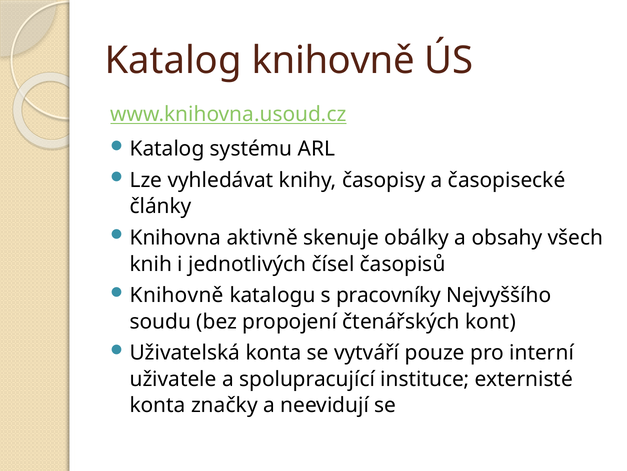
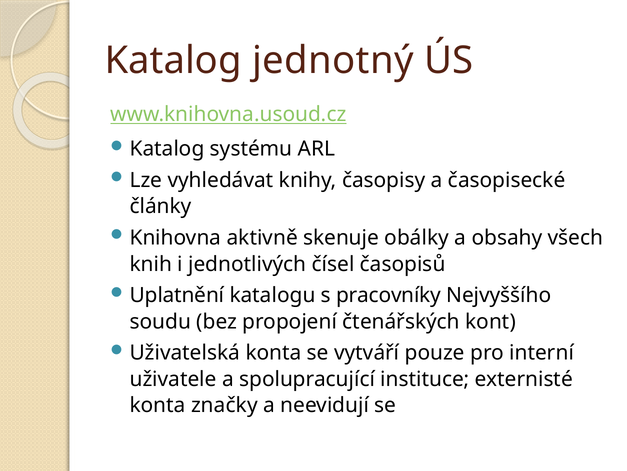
Katalog knihovně: knihovně -> jednotný (333, 61)
Knihovně: Knihovně -> Uplatnění (177, 295)
